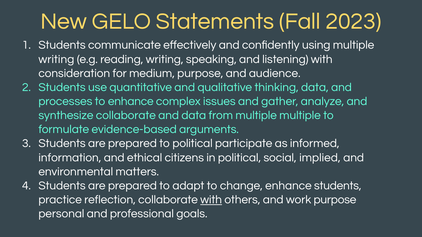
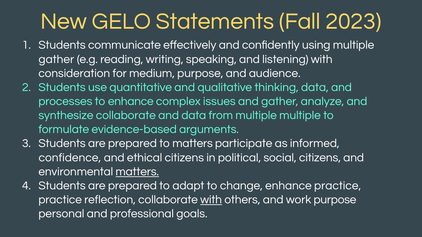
writing: writing -> gather (56, 59)
to political: political -> matters (193, 144)
information: information -> confidence (70, 158)
social implied: implied -> citizens (320, 158)
matters underline: none -> present (137, 172)
enhance students: students -> practice (338, 186)
